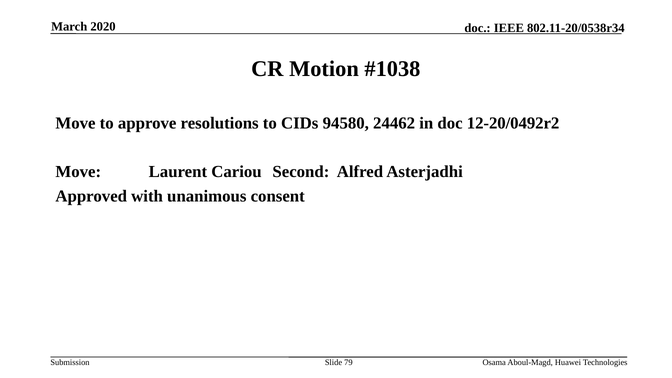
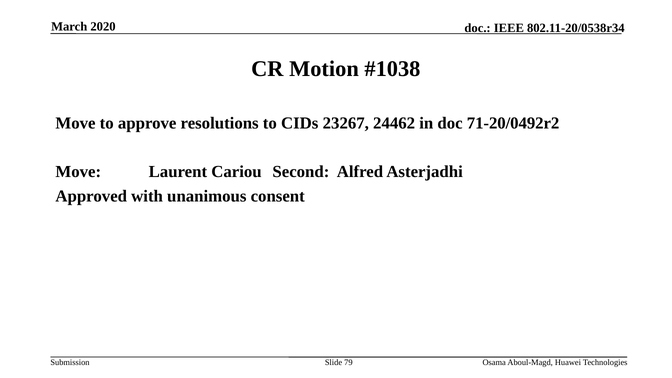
94580: 94580 -> 23267 (346, 123)
12-20/0492r2: 12-20/0492r2 -> 71-20/0492r2 (513, 123)
